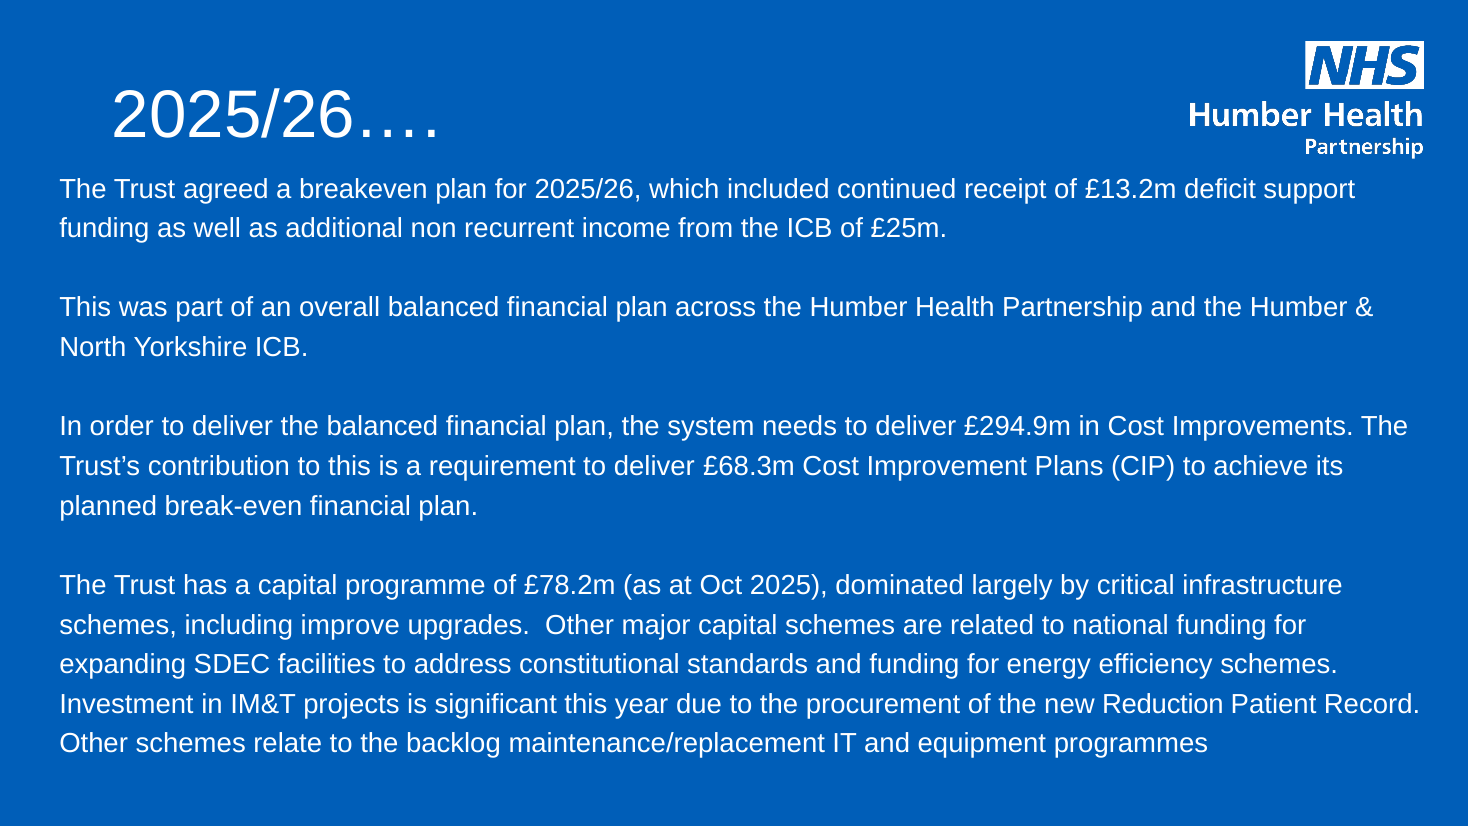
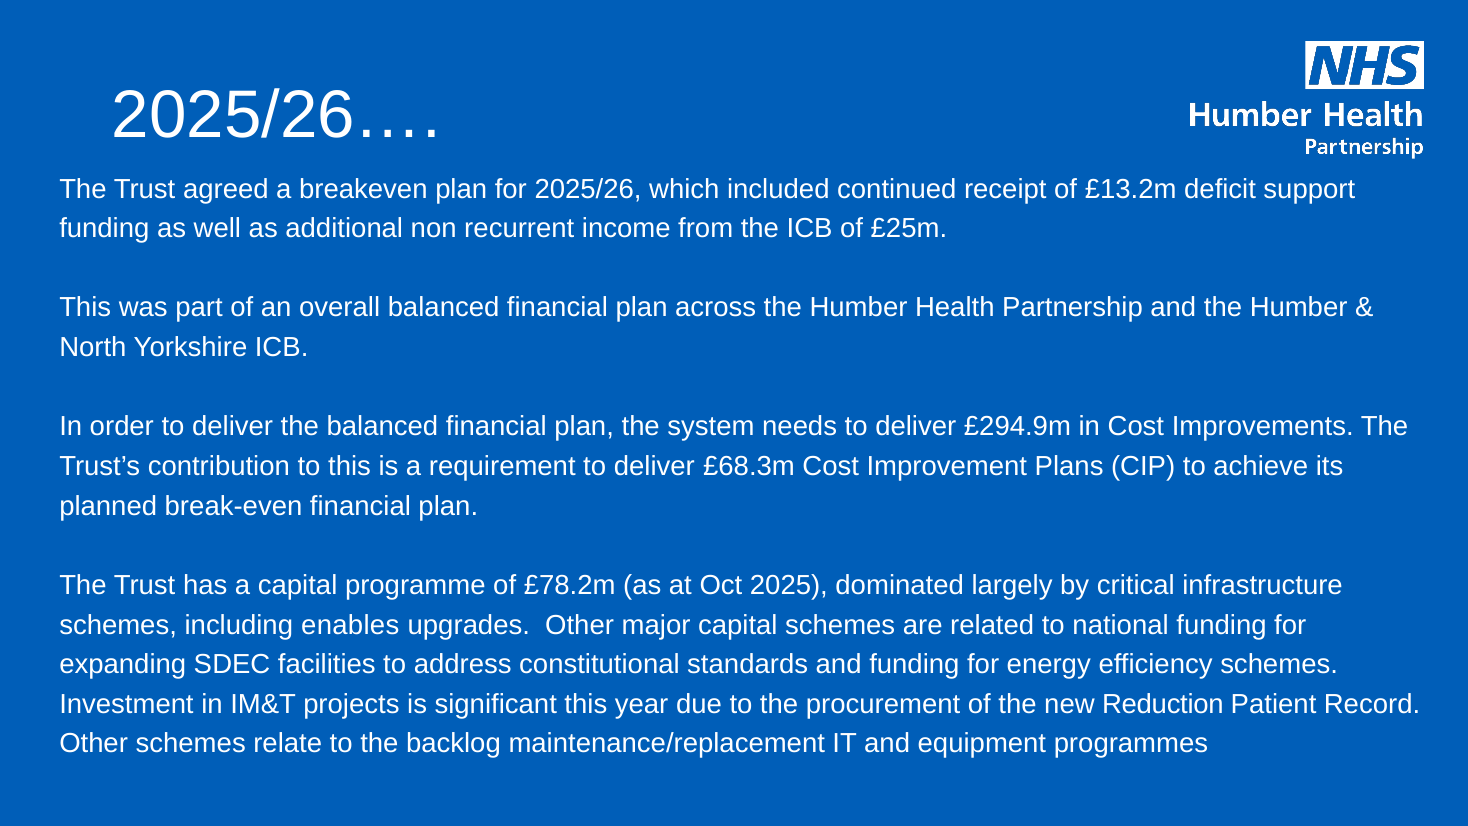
improve: improve -> enables (350, 625)
